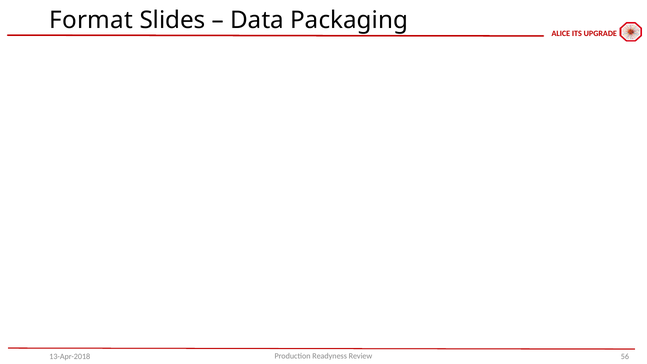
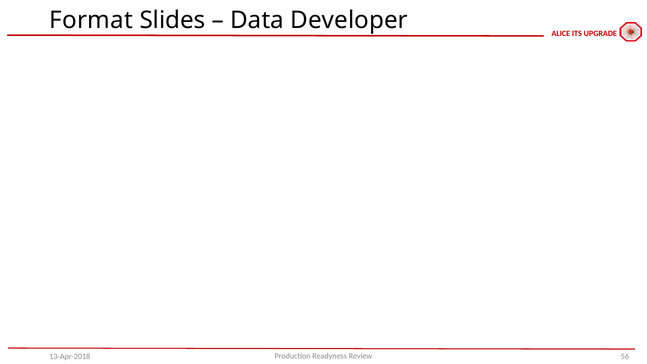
Packaging: Packaging -> Developer (349, 20)
